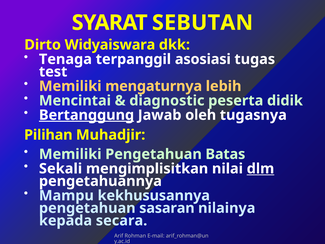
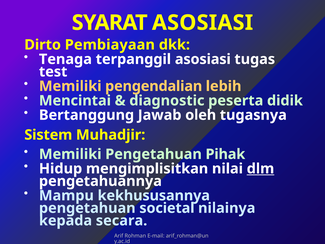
SYARAT SEBUTAN: SEBUTAN -> ASOSIASI (203, 23)
Widyaiswara: Widyaiswara -> Pembiayaan (110, 45)
mengaturnya: mengaturnya -> pengendalian (154, 86)
Bertanggung underline: present -> none (87, 115)
Pilihan: Pilihan -> Sistem (48, 135)
Batas: Batas -> Pihak (225, 154)
Sekali: Sekali -> Hidup (61, 168)
sasaran: sasaran -> societal (167, 208)
